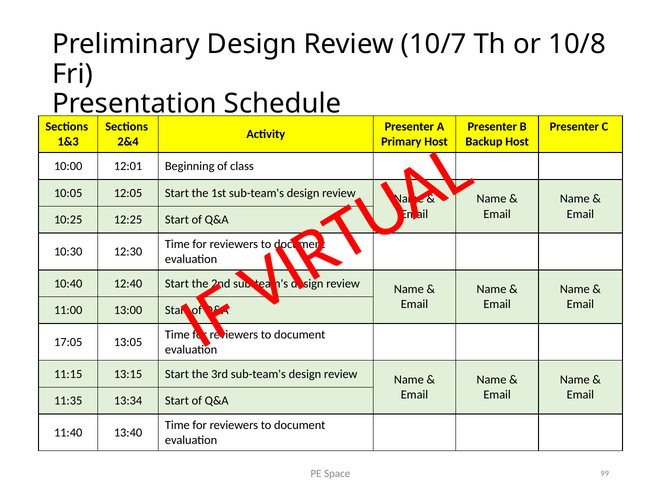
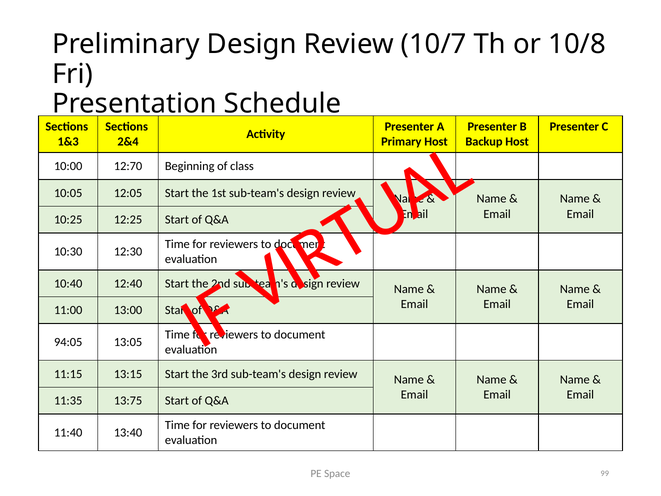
12:01: 12:01 -> 12:70 (128, 166)
17:05: 17:05 -> 94:05 (68, 342)
13:34: 13:34 -> 13:75 (128, 401)
